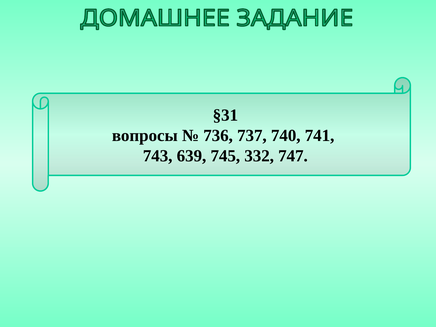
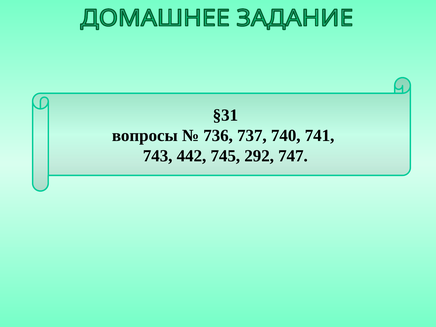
639: 639 -> 442 (192, 156)
332: 332 -> 292 (259, 156)
